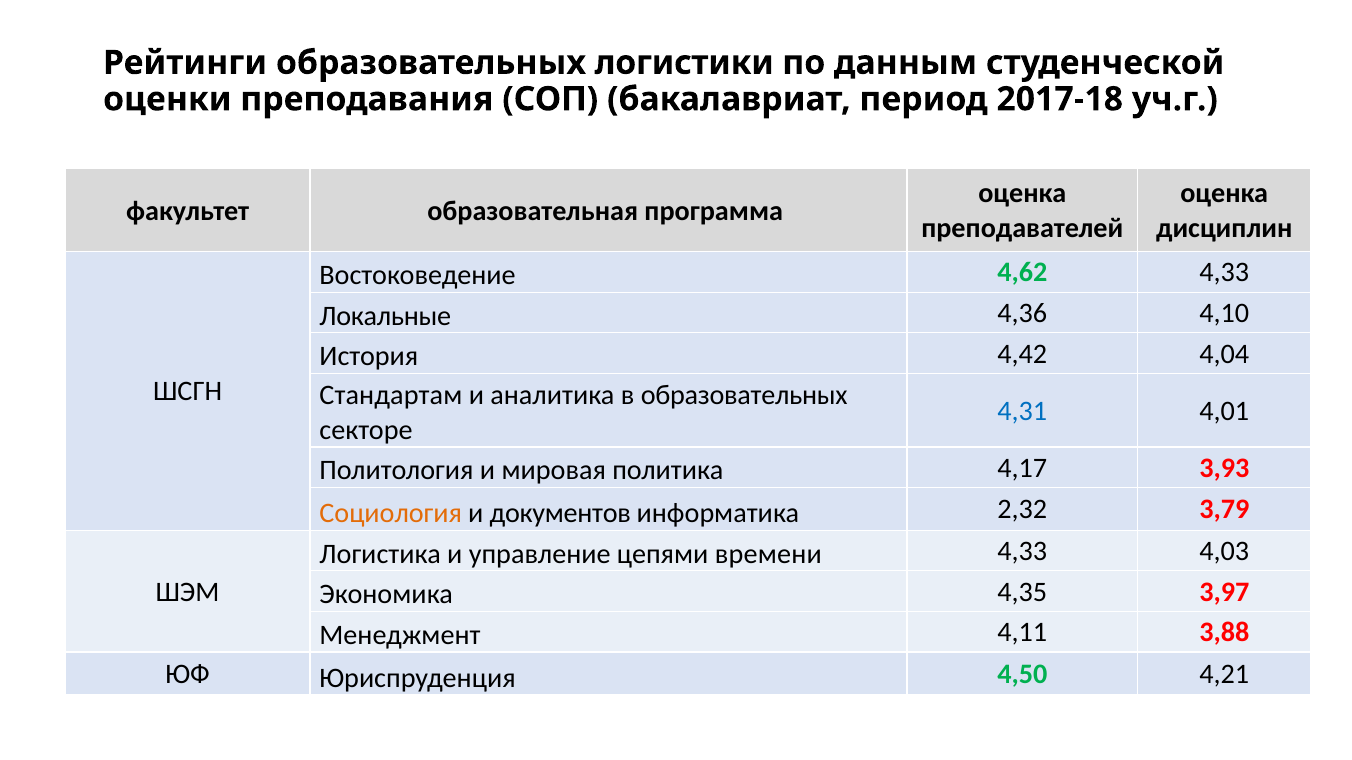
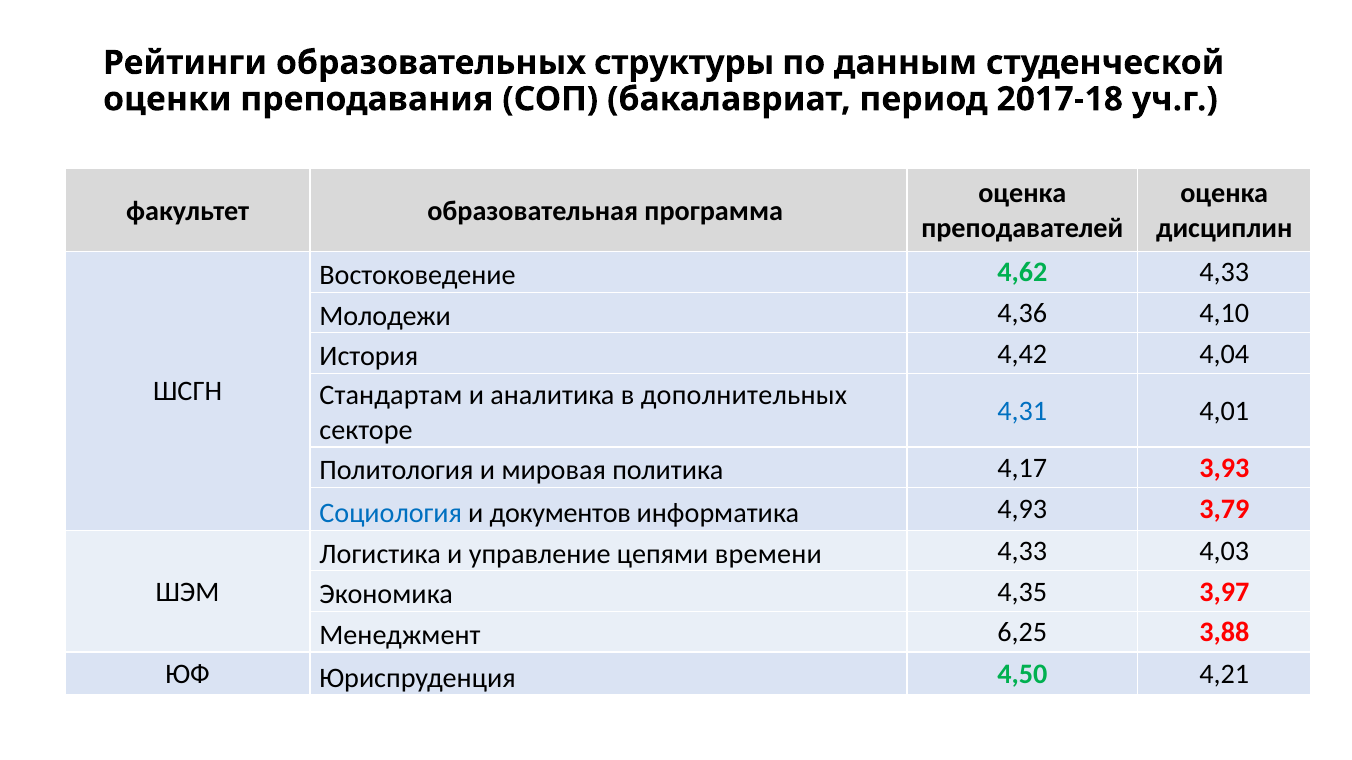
логистики: логистики -> структуры (684, 63)
Локальные: Локальные -> Молодежи (385, 316)
в образовательных: образовательных -> дополнительных (744, 396)
Социология colour: orange -> blue (391, 514)
2,32: 2,32 -> 4,93 (1022, 510)
4,11: 4,11 -> 6,25 (1022, 633)
